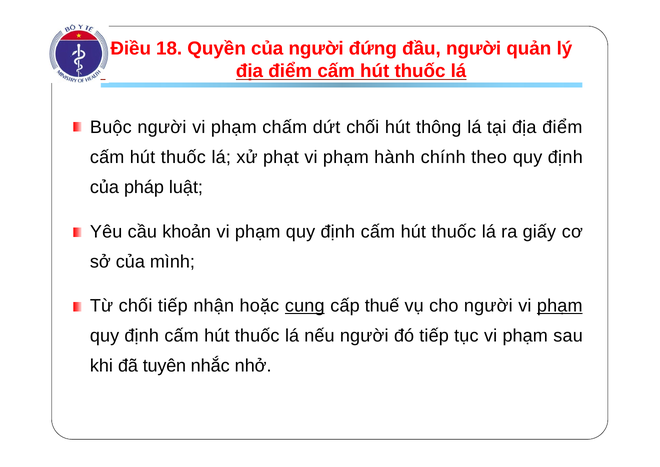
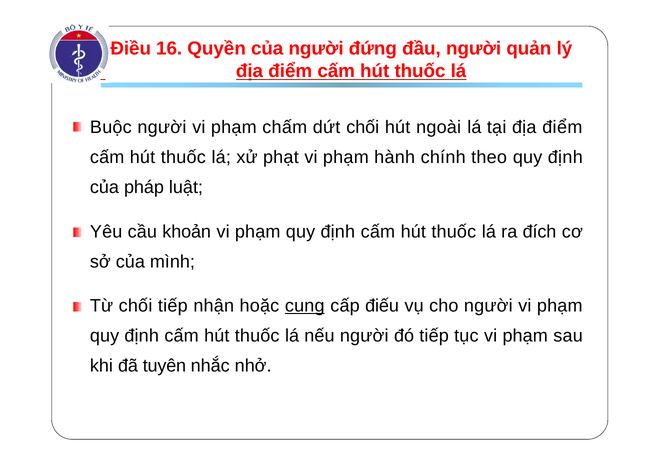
18: 18 -> 16 (169, 48)
thông: thông -> ngoài (439, 127)
giấy: giấy -> đích (539, 232)
thuế: thuế -> điếu (382, 306)
phạm underline: present -> none (560, 306)
